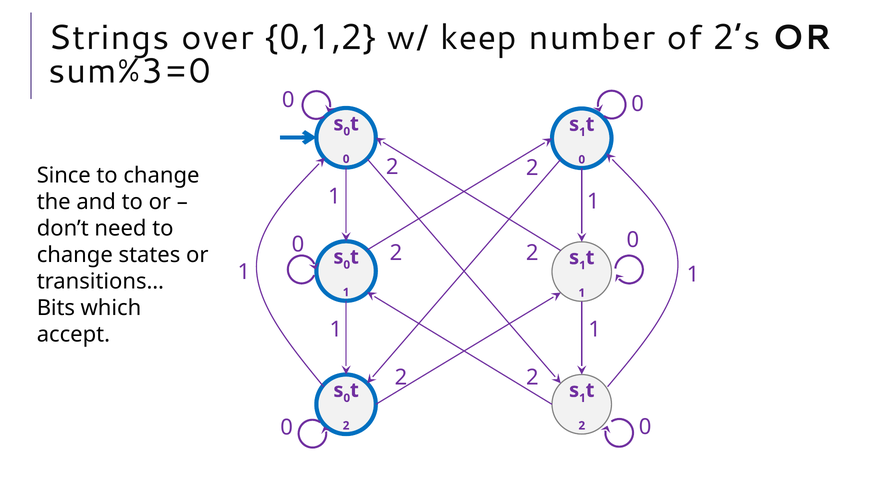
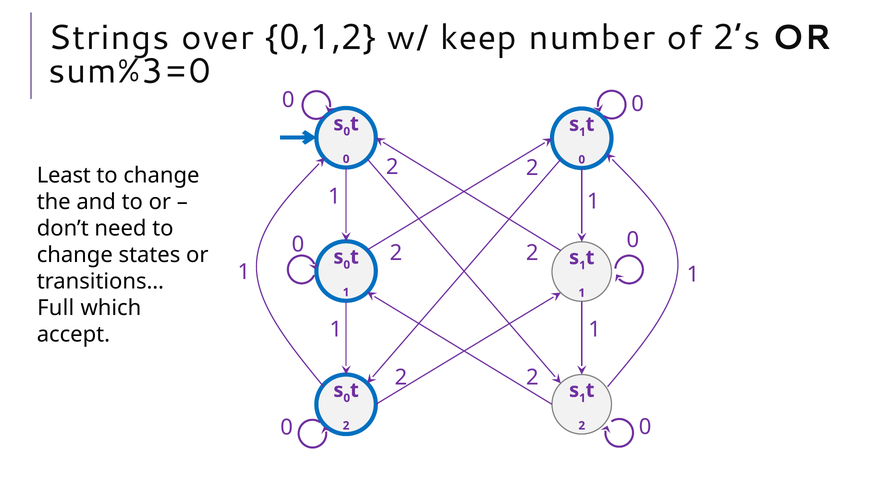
Since: Since -> Least (64, 175)
Bits: Bits -> Full (56, 308)
